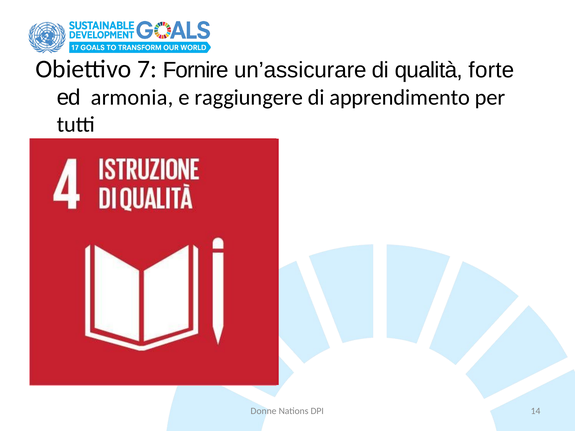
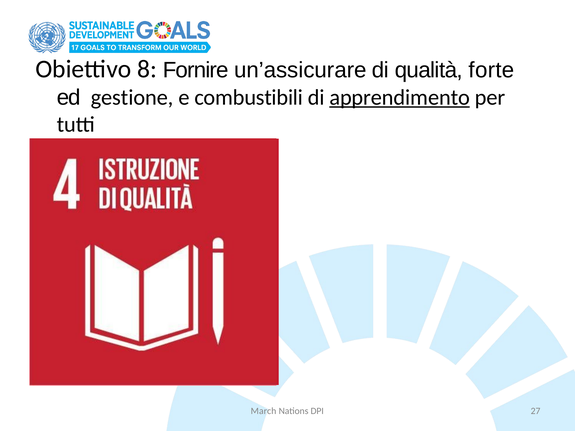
7: 7 -> 8 (147, 69)
armonia: armonia -> gestione (132, 98)
raggiungere: raggiungere -> combustibili (249, 98)
apprendimento underline: none -> present (400, 98)
Donne: Donne -> March (264, 411)
14: 14 -> 27 (536, 411)
